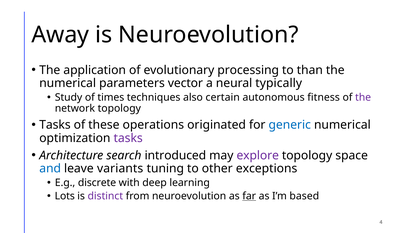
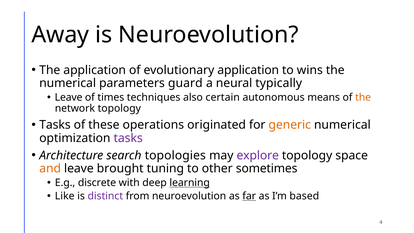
evolutionary processing: processing -> application (248, 70)
than: than -> wins (310, 70)
vector: vector -> guard (185, 83)
Study: Study -> Leave (69, 97)
fitness: fitness -> means (324, 97)
the colour: purple -> orange (363, 97)
generic colour: blue -> orange (290, 125)
introduced: introduced -> topologies (175, 155)
and colour: blue -> orange (50, 168)
variants: variants -> brought (120, 168)
exceptions: exceptions -> sometimes (267, 168)
learning underline: none -> present (190, 183)
Lots: Lots -> Like (65, 196)
